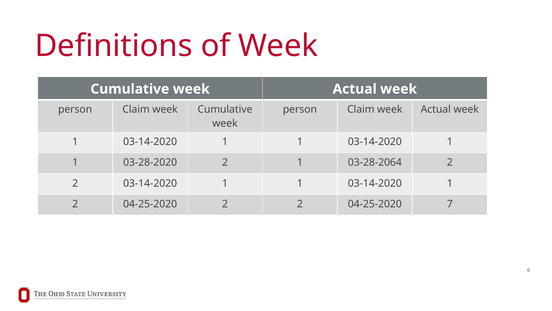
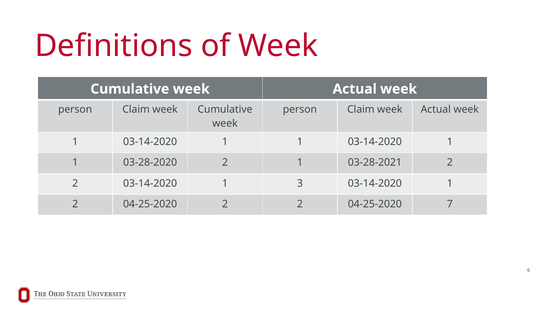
03-28-2064: 03-28-2064 -> 03-28-2021 (375, 162)
2 03-14-2020 1 1: 1 -> 3 (300, 183)
